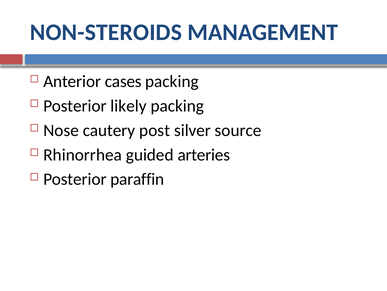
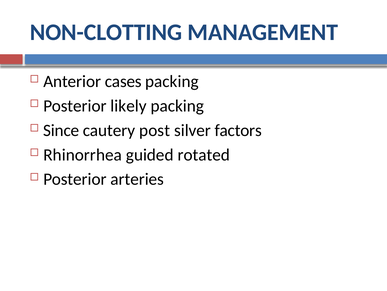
NON-STEROIDS: NON-STEROIDS -> NON-CLOTTING (106, 32)
Nose: Nose -> Since (61, 130)
source: source -> factors (238, 130)
arteries: arteries -> rotated (204, 154)
paraffin: paraffin -> arteries (137, 179)
